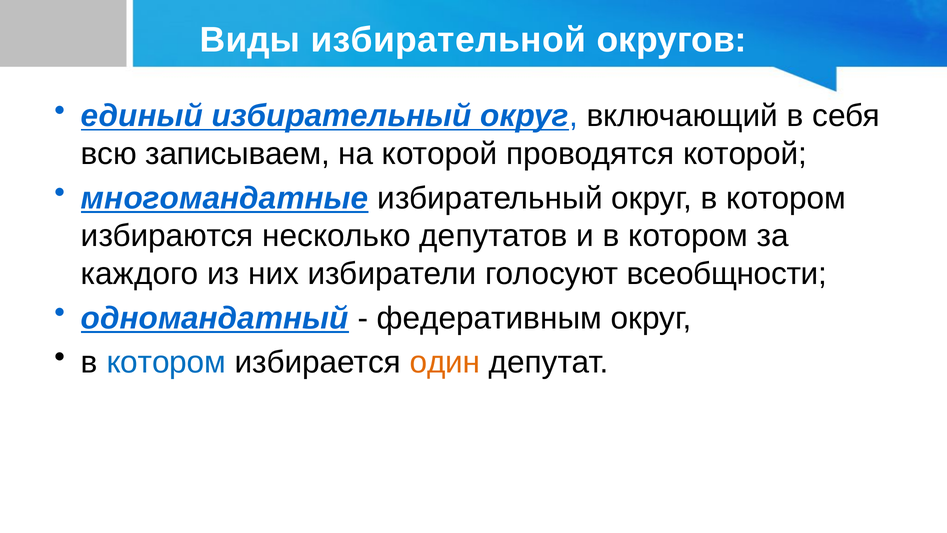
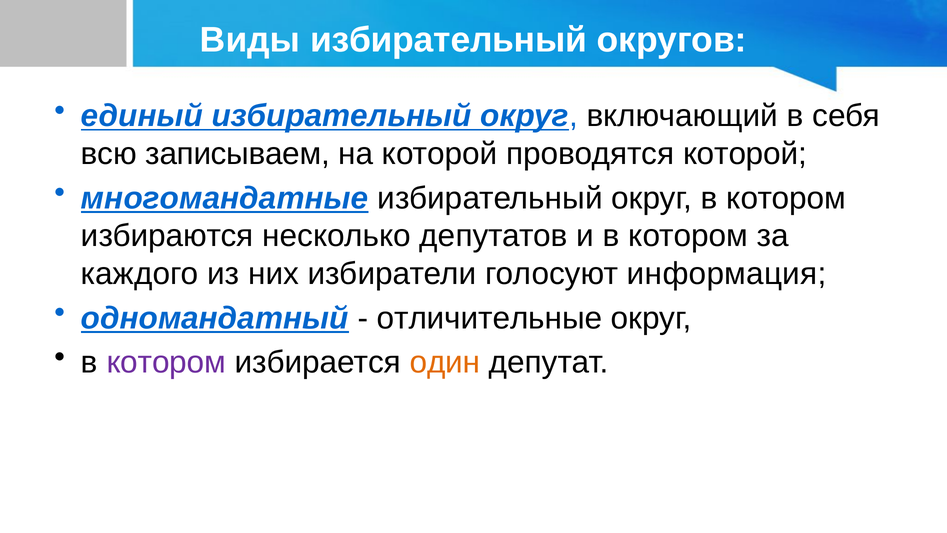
Виды избирательной: избирательной -> избирательный (449, 40)
всеобщности: всеобщности -> информация (727, 274)
федеративным: федеративным -> отличительные (489, 318)
котором colour: blue -> purple (166, 362)
